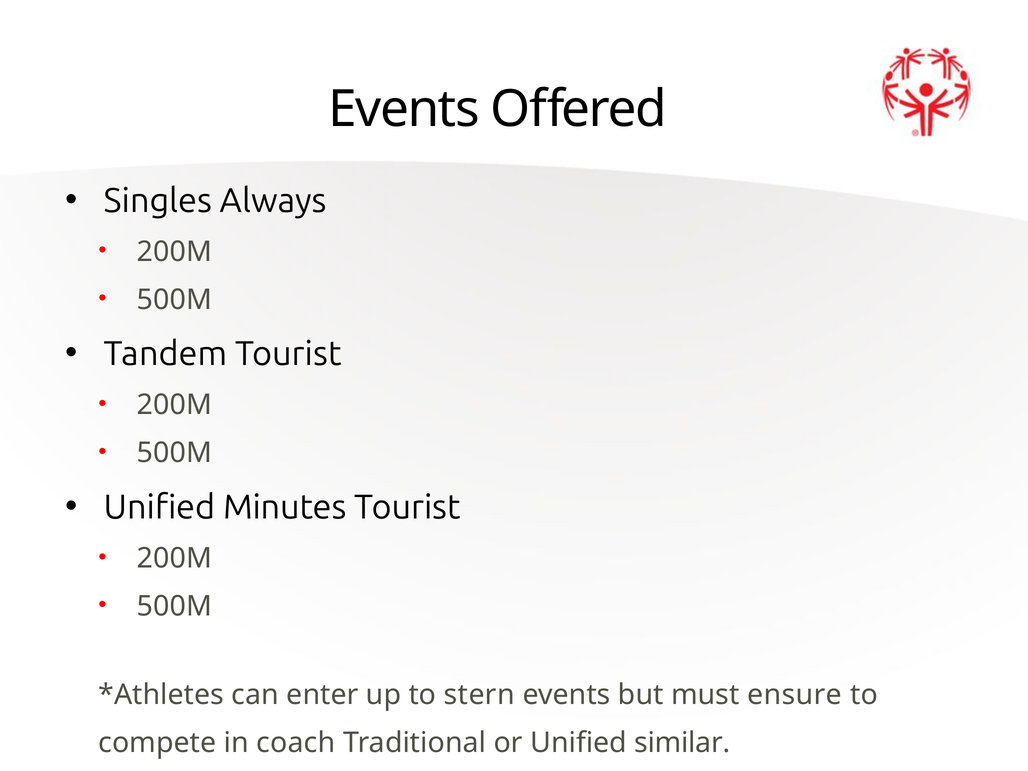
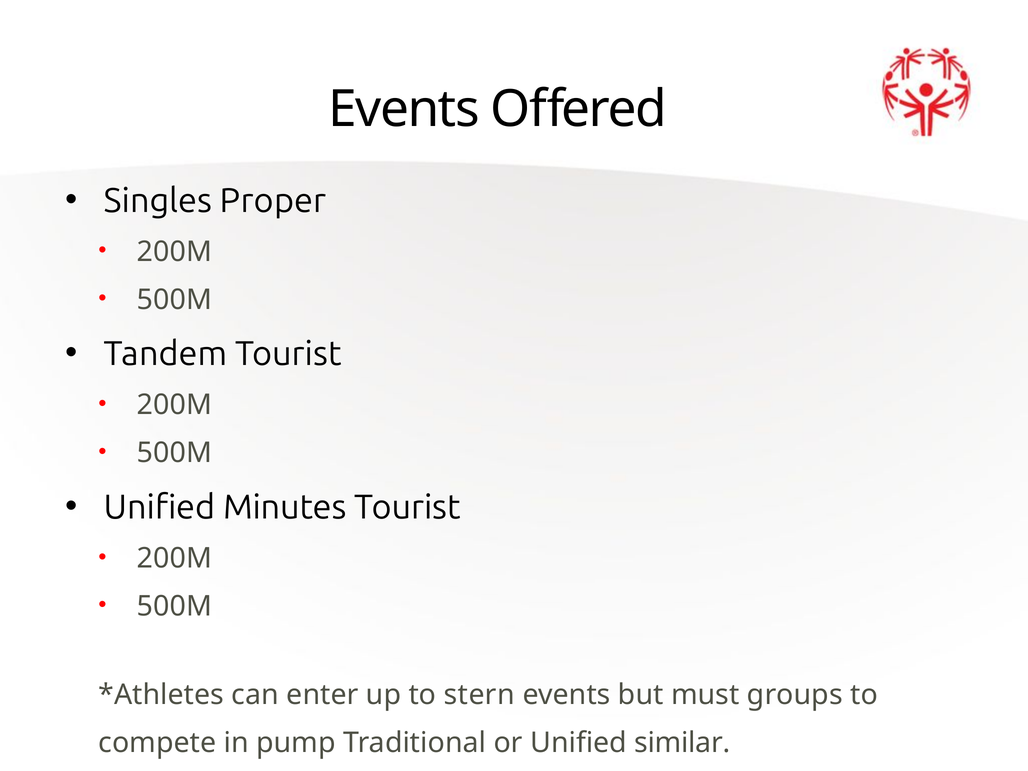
Always: Always -> Proper (273, 201)
ensure: ensure -> groups (795, 695)
coach: coach -> pump (296, 743)
